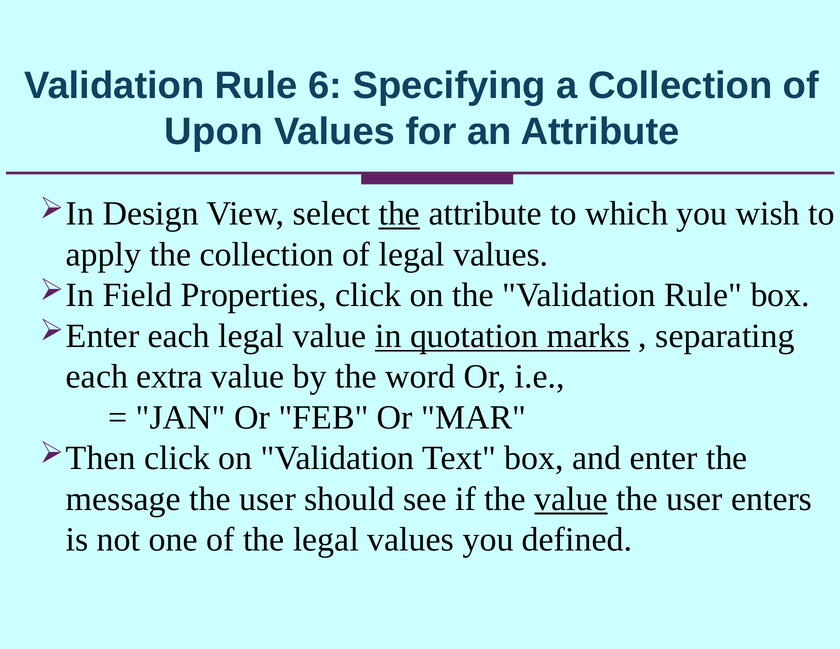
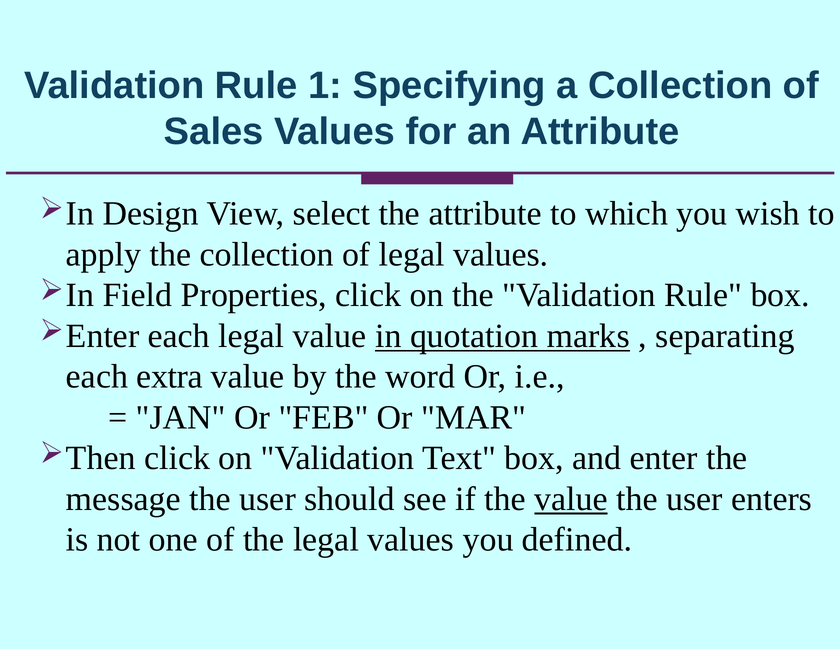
6: 6 -> 1 (325, 86)
Upon: Upon -> Sales (214, 132)
the underline: present -> none (399, 214)
